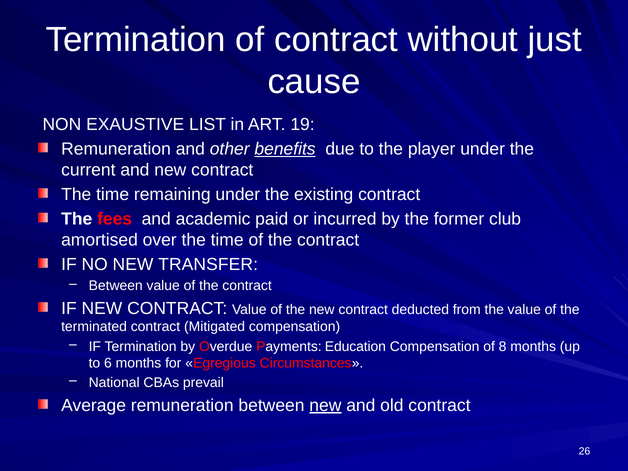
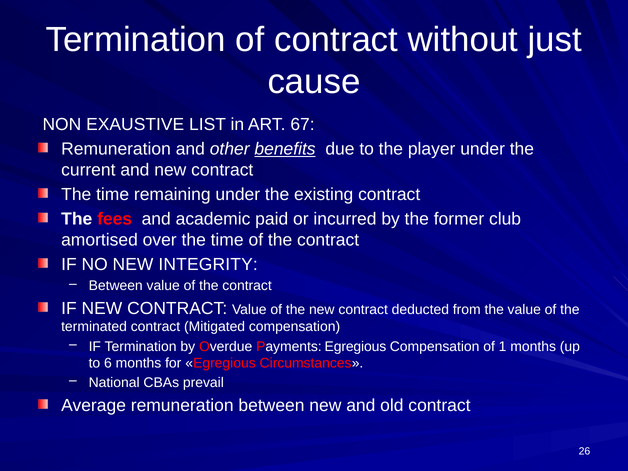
19: 19 -> 67 (303, 125)
TRANSFER: TRANSFER -> INTEGRITY (208, 264)
Payments Education: Education -> Egregious (355, 346)
8: 8 -> 1 (503, 346)
new underline: present -> none (325, 405)
